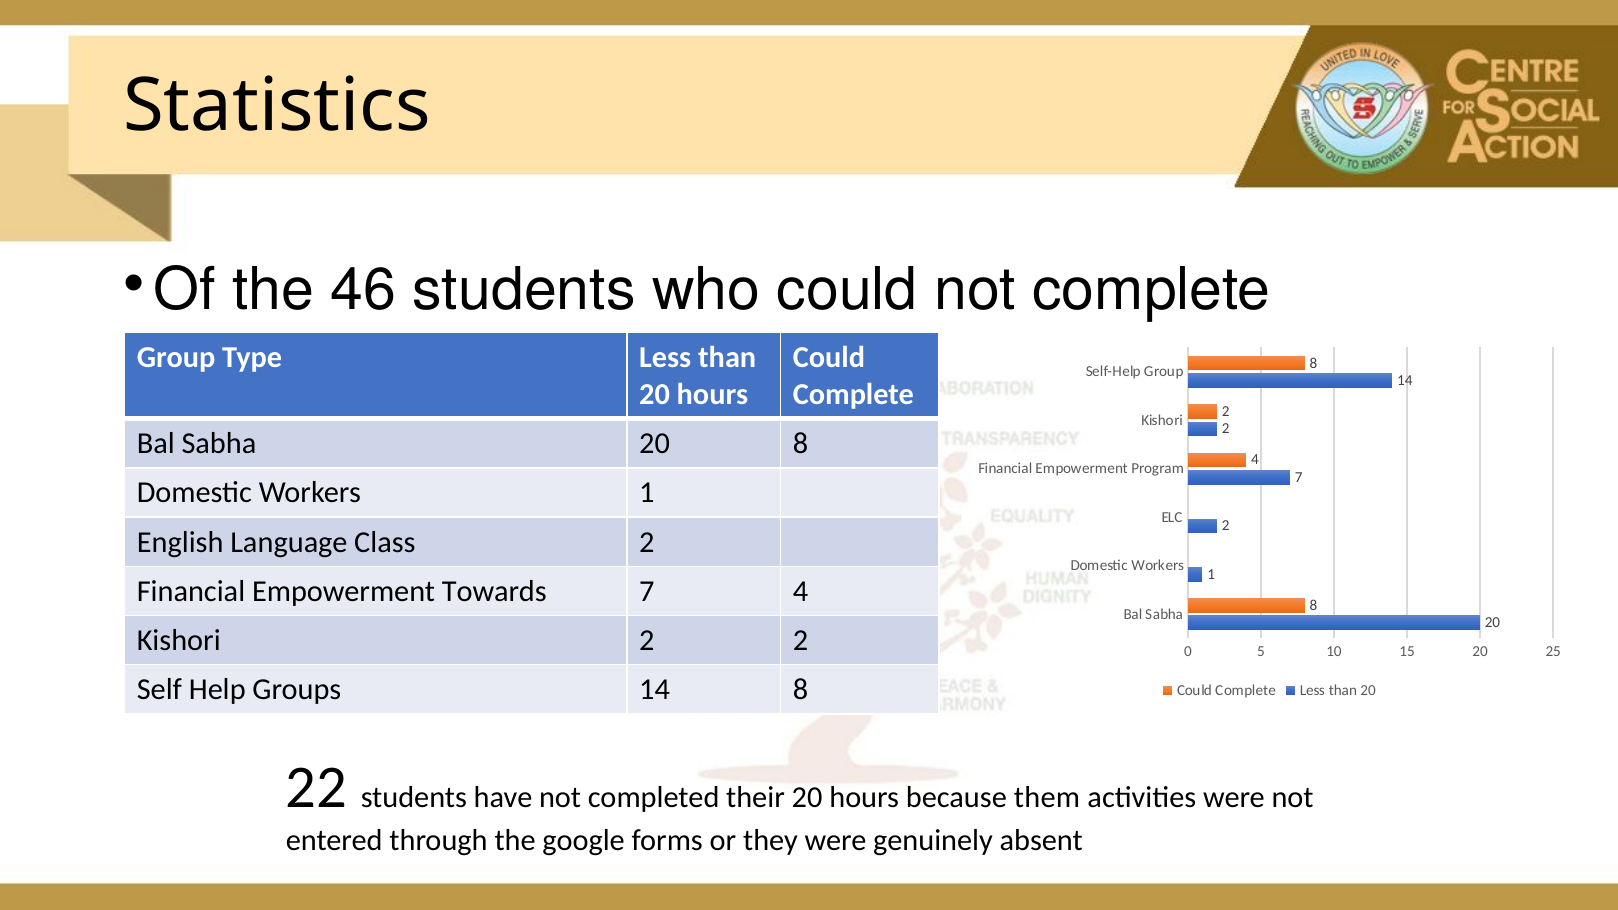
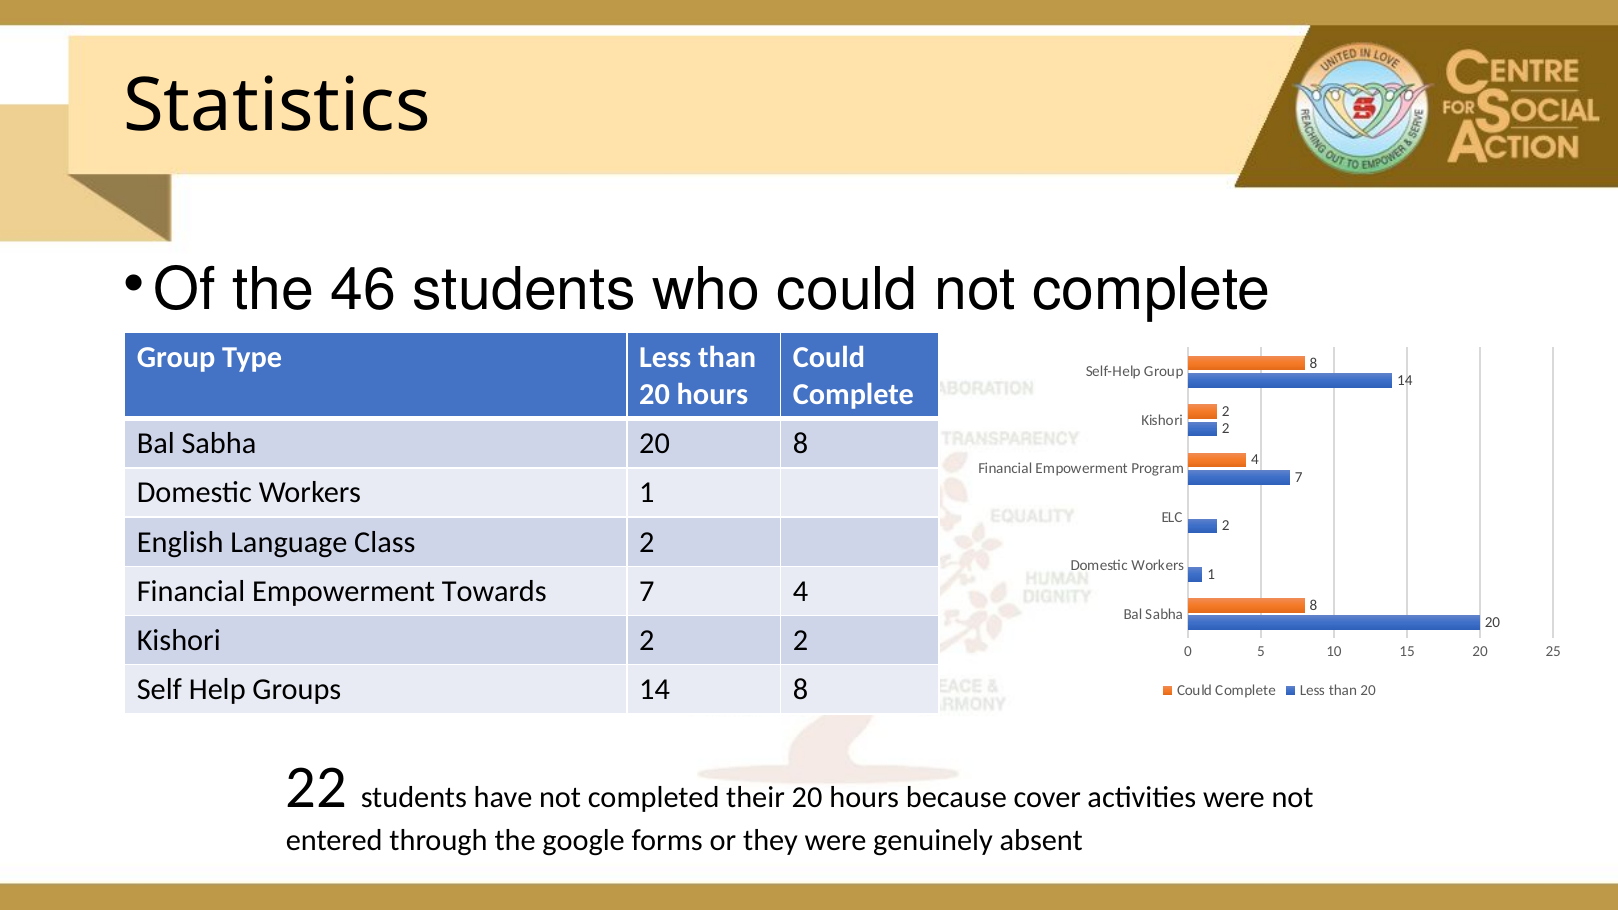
them: them -> cover (1047, 798)
